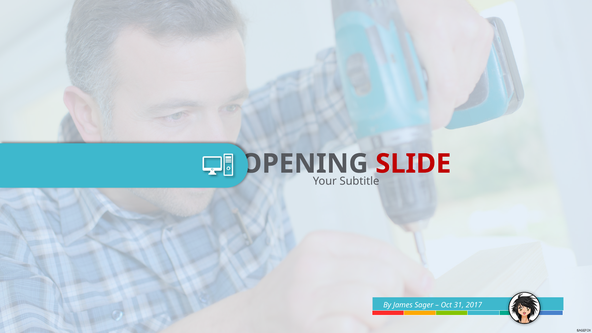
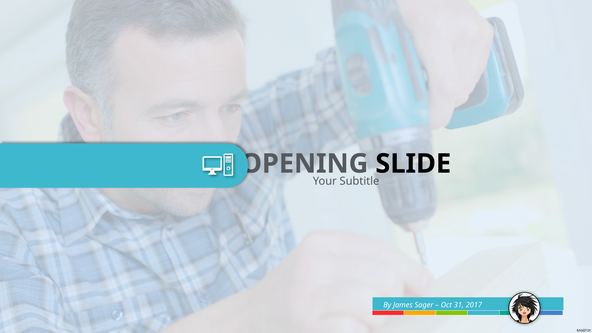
SLIDE colour: red -> black (413, 164)
